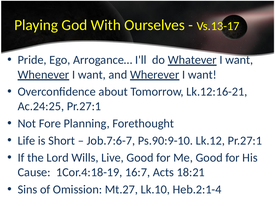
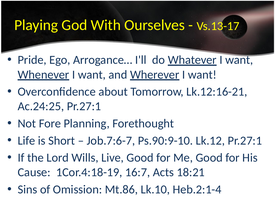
Mt.27: Mt.27 -> Mt.86 (121, 190)
